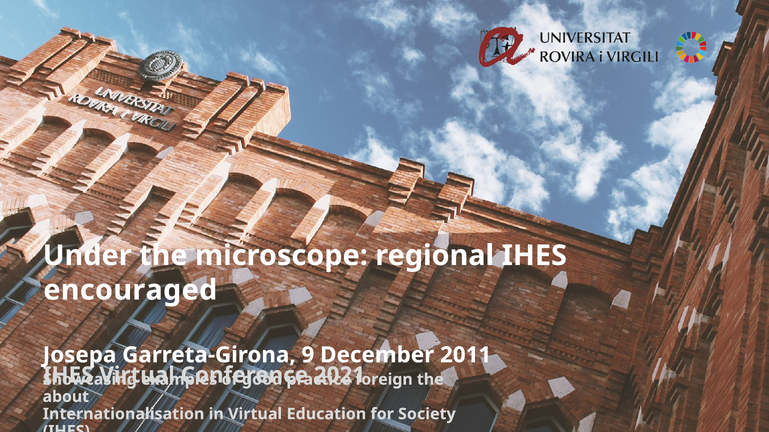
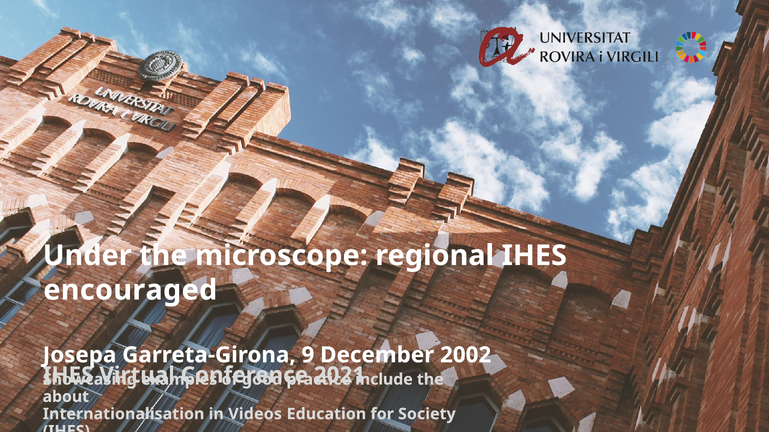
2011: 2011 -> 2002 (466, 355)
foreign: foreign -> include (384, 380)
in Virtual: Virtual -> Videos (255, 414)
